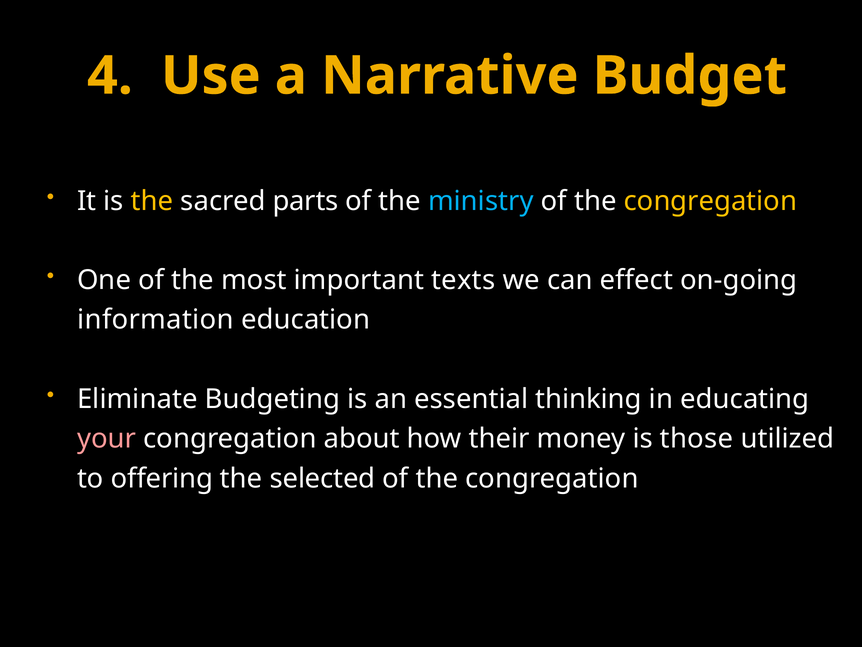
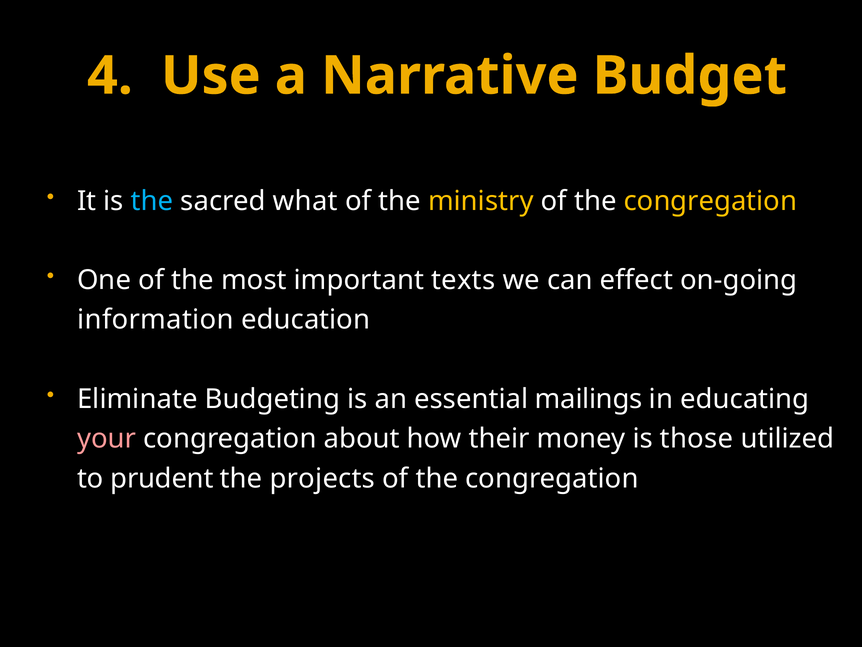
the colour: yellow -> light blue (152, 201)
parts: parts -> what (305, 201)
ministry colour: light blue -> yellow (481, 201)
thinking: thinking -> mailings (589, 399)
offering: offering -> prudent (162, 478)
selected: selected -> projects (322, 478)
